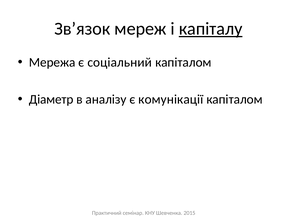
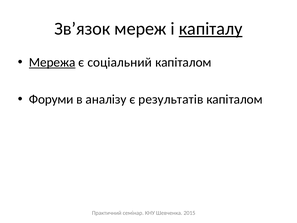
Мережа underline: none -> present (52, 62)
Діаметр: Діаметр -> Форуми (51, 99)
комунікації: комунікації -> результатів (171, 99)
